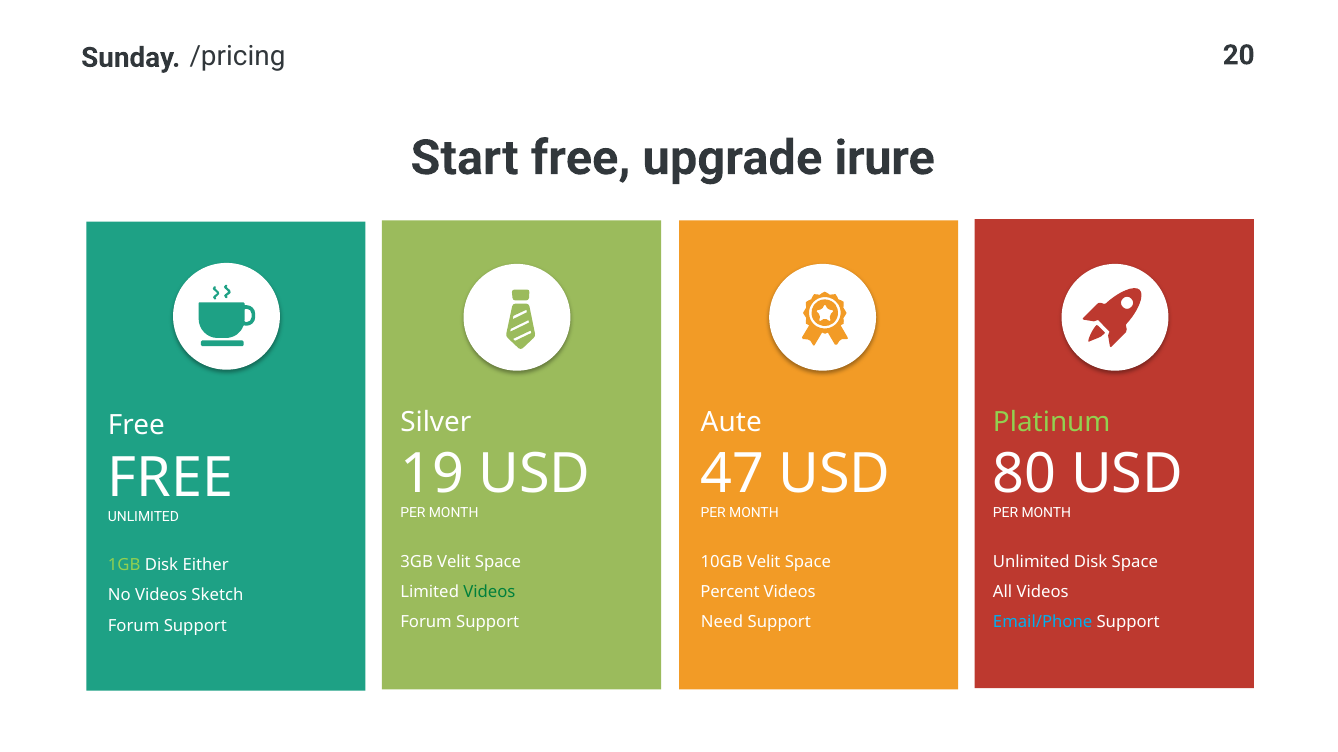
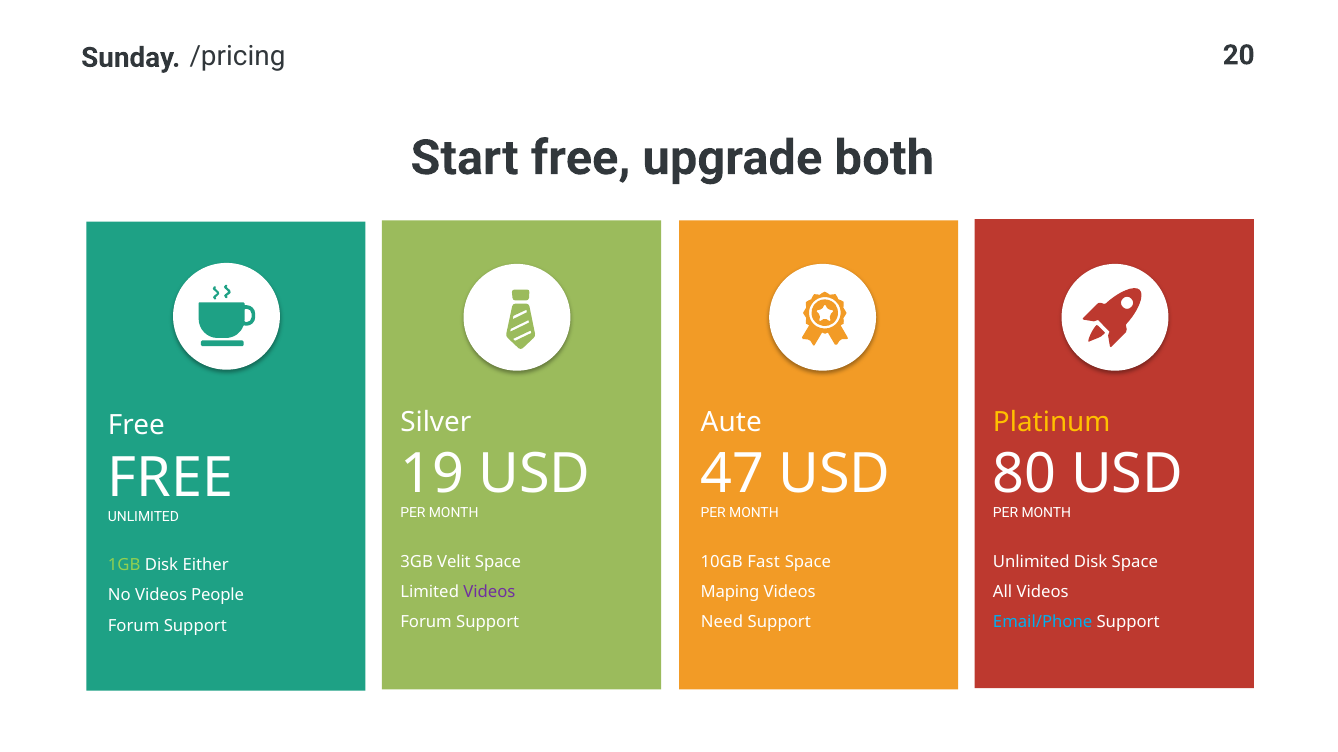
irure: irure -> both (884, 158)
Platinum colour: light green -> yellow (1052, 423)
10GB Velit: Velit -> Fast (764, 562)
Videos colour: green -> purple (489, 592)
Percent: Percent -> Maping (730, 592)
Sketch: Sketch -> People (218, 596)
